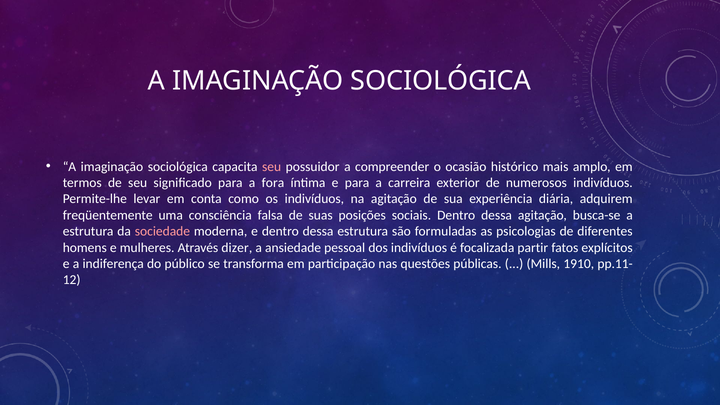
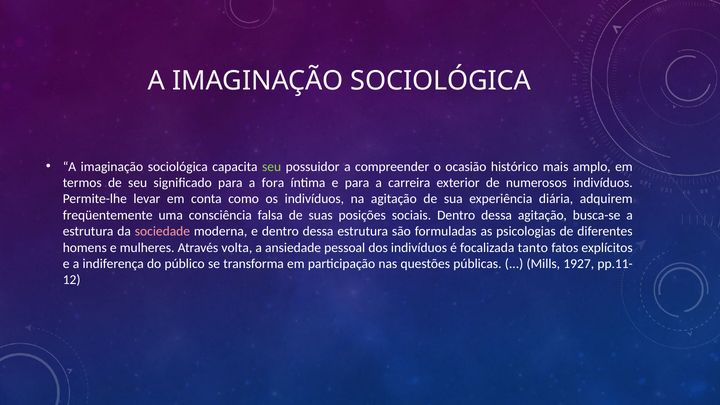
seu colour: pink -> light green (272, 167)
dizer: dizer -> volta (237, 248)
partir: partir -> tanto (533, 248)
1910: 1910 -> 1927 (579, 264)
